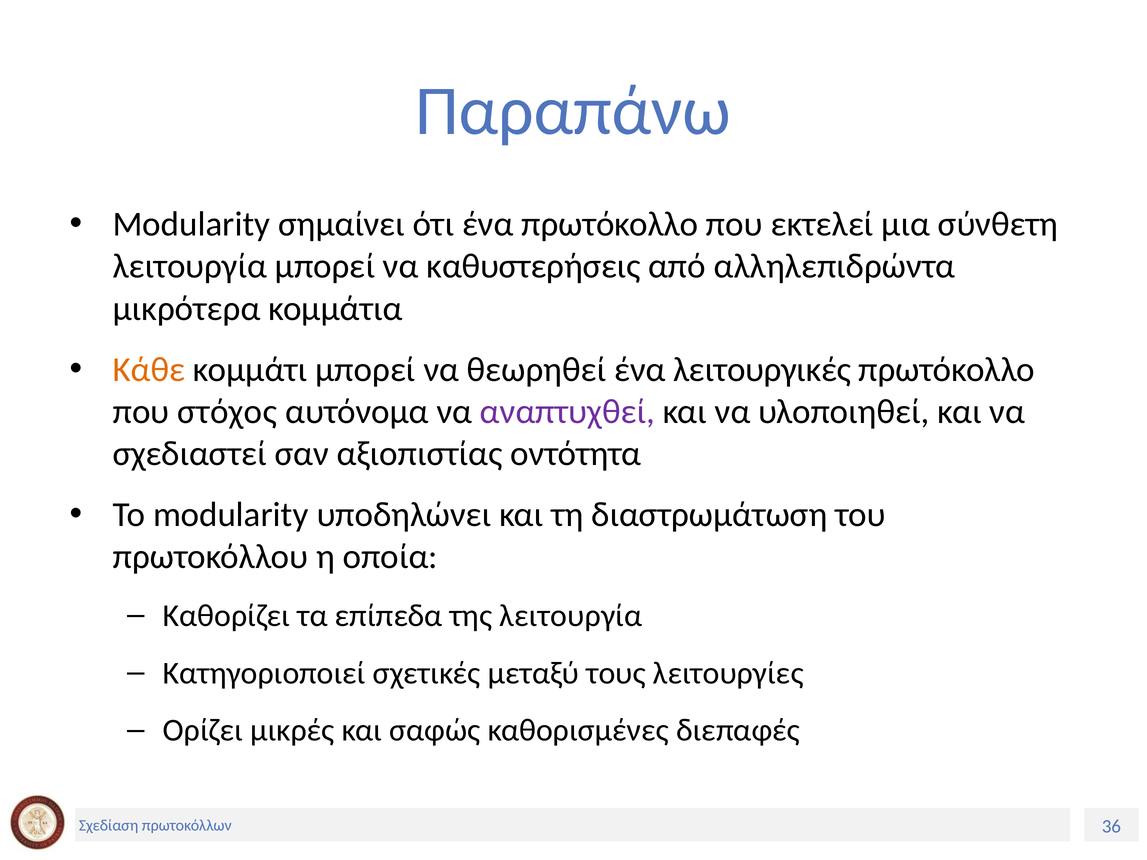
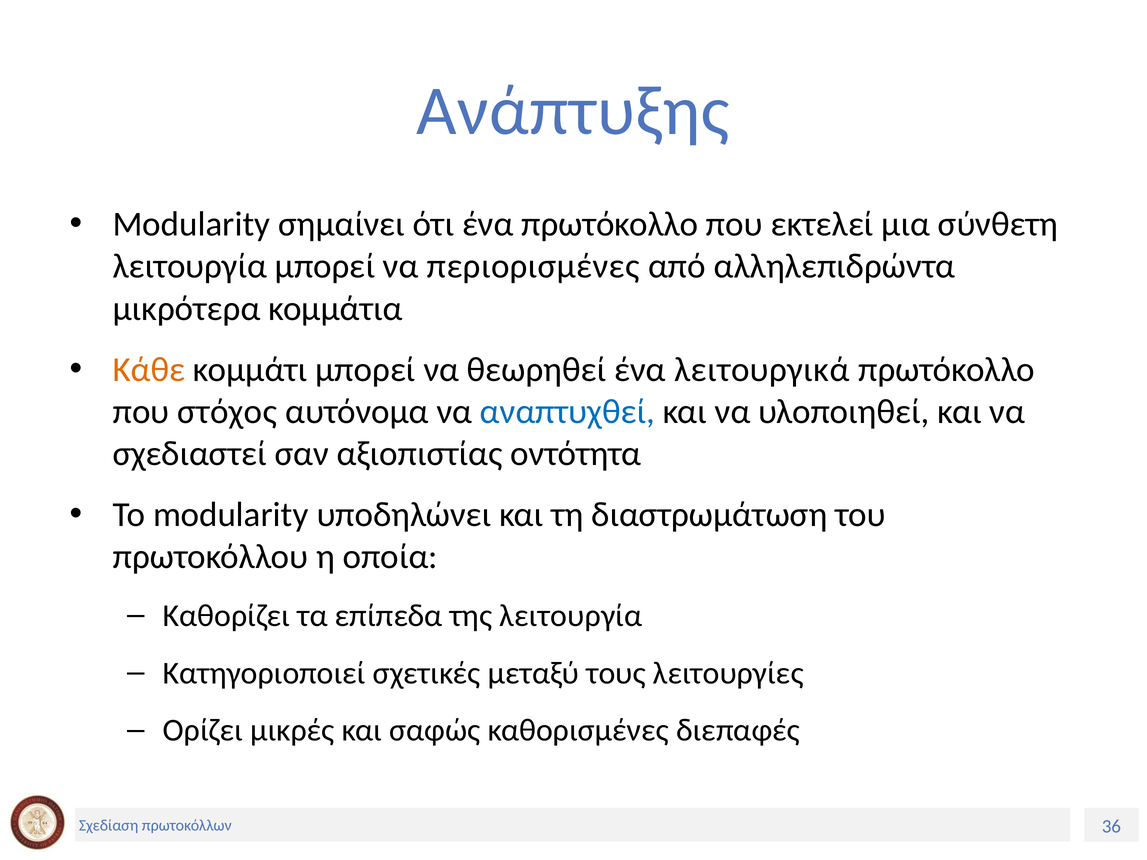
Παραπάνω: Παραπάνω -> Ανάπτυξης (573, 111)
καθυστερήσεις: καθυστερήσεις -> περιορισμένες (533, 267)
λειτουργικές: λειτουργικές -> λειτουργικά (762, 370)
αναπτυχθεί colour: purple -> blue (567, 412)
